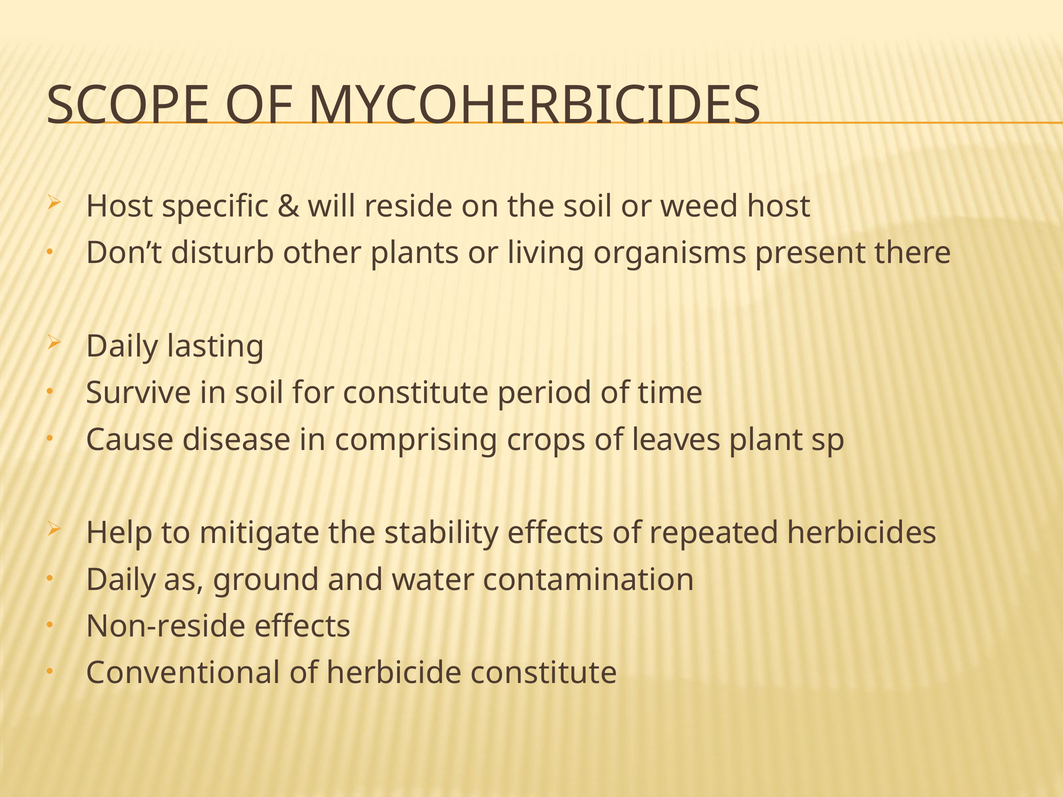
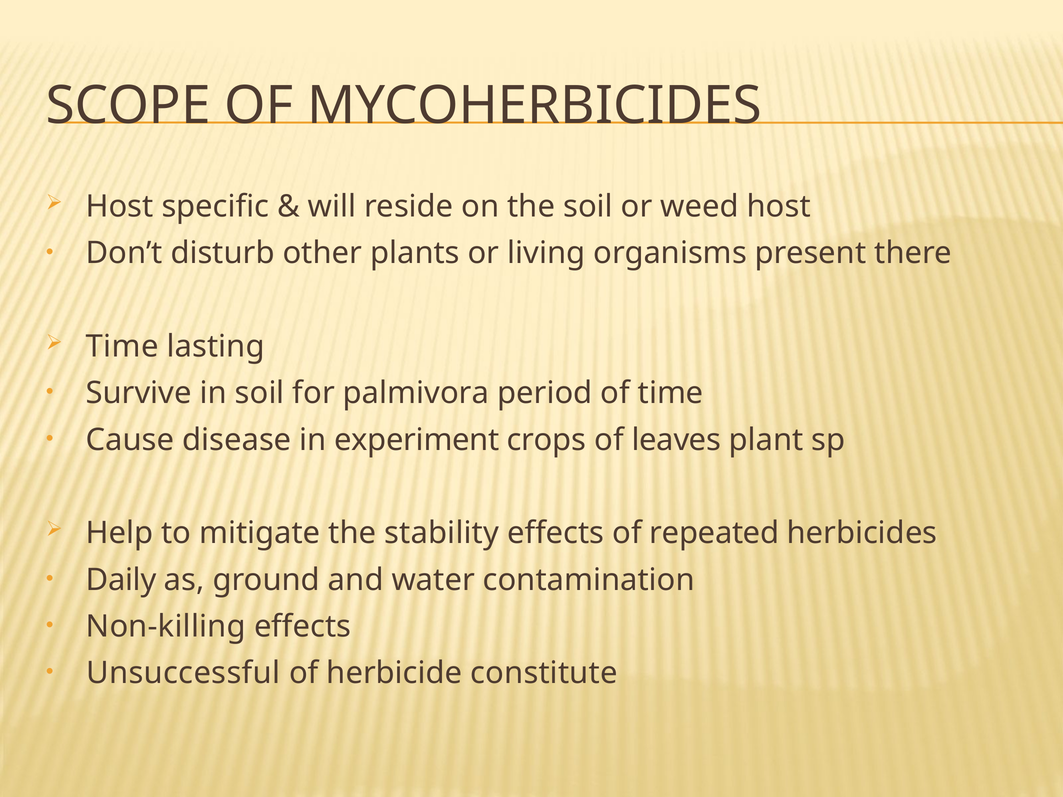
Daily: Daily -> Time (122, 347)
for constitute: constitute -> palmivora (416, 393)
comprising: comprising -> experiment (417, 440)
Non-reside: Non-reside -> Non-killing (166, 627)
Conventional: Conventional -> Unsuccessful (183, 673)
